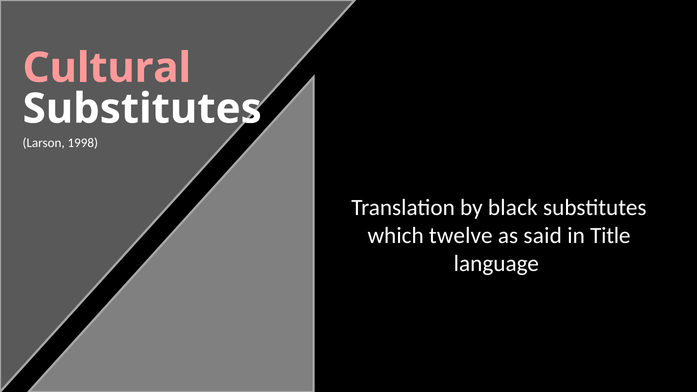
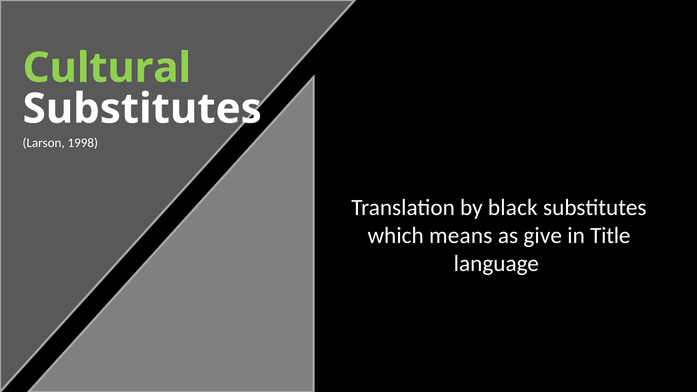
Cultural colour: pink -> light green (107, 68)
twelve: twelve -> means (461, 236)
said: said -> give (543, 236)
